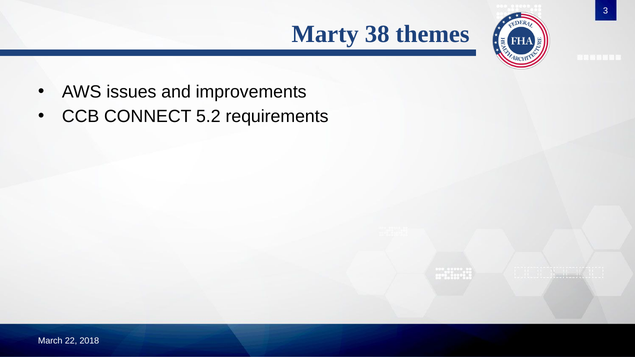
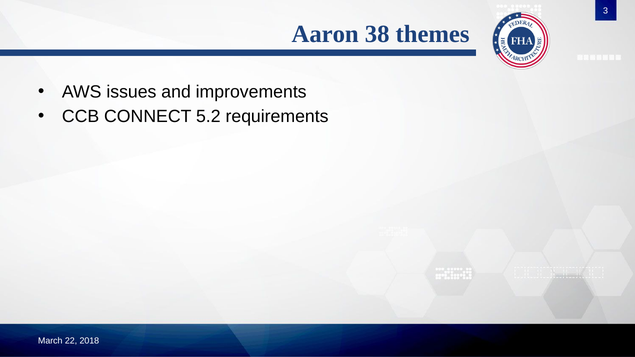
Marty: Marty -> Aaron (325, 34)
